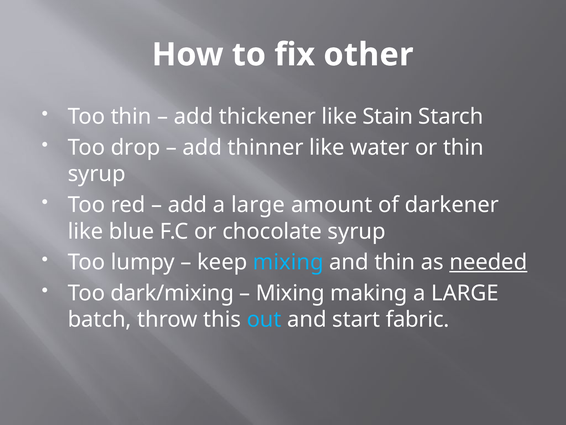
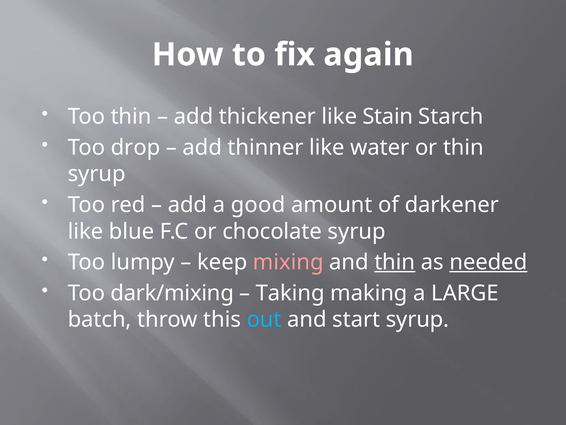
other: other -> again (369, 55)
add a large: large -> good (258, 205)
mixing colour: light blue -> pink (288, 262)
thin underline: none -> present (395, 262)
Mixing: Mixing -> Taking (290, 293)
start fabric: fabric -> syrup (417, 319)
